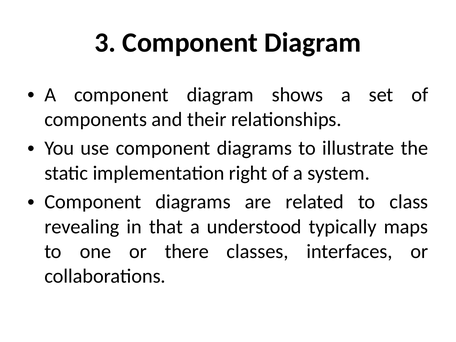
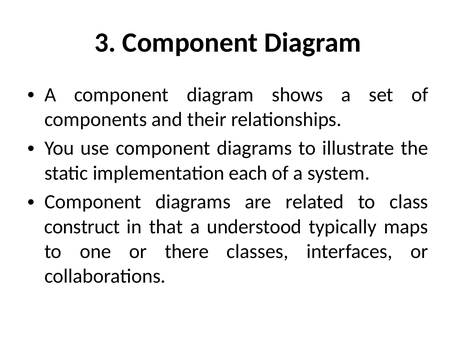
right: right -> each (248, 173)
revealing: revealing -> construct (82, 227)
